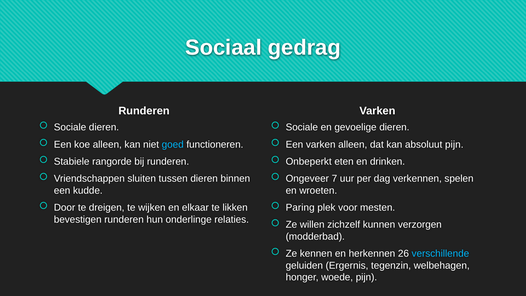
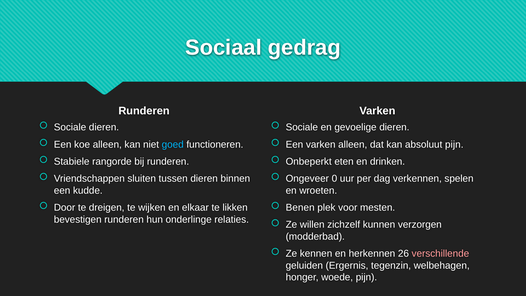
7: 7 -> 0 (334, 179)
Paring: Paring -> Benen (300, 208)
verschillende colour: light blue -> pink (440, 254)
